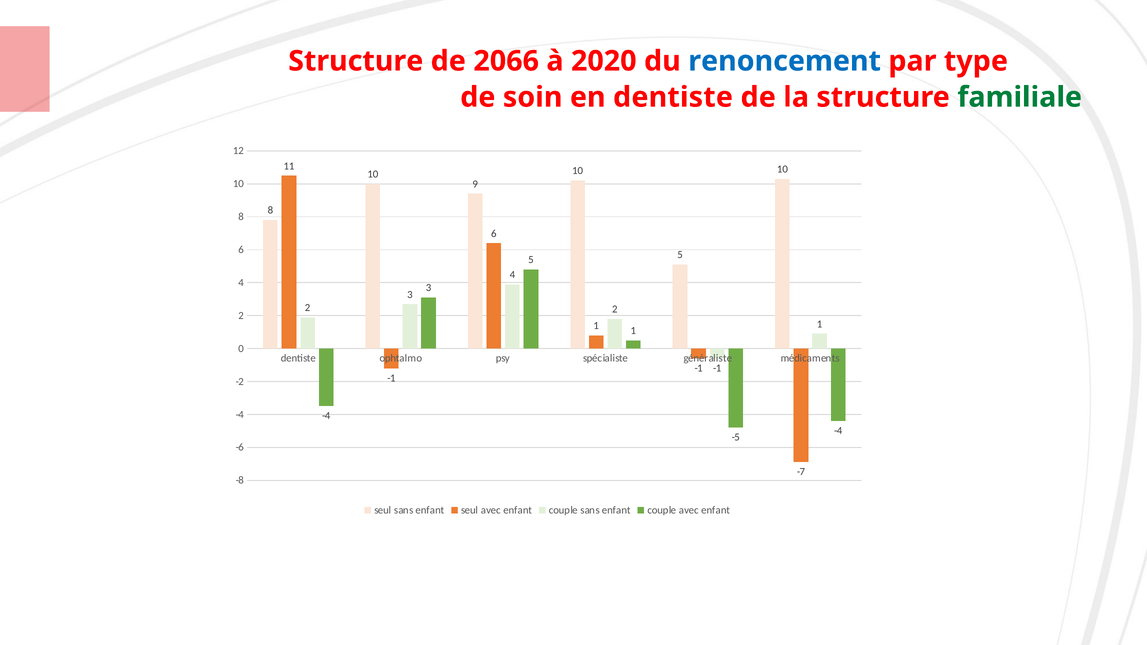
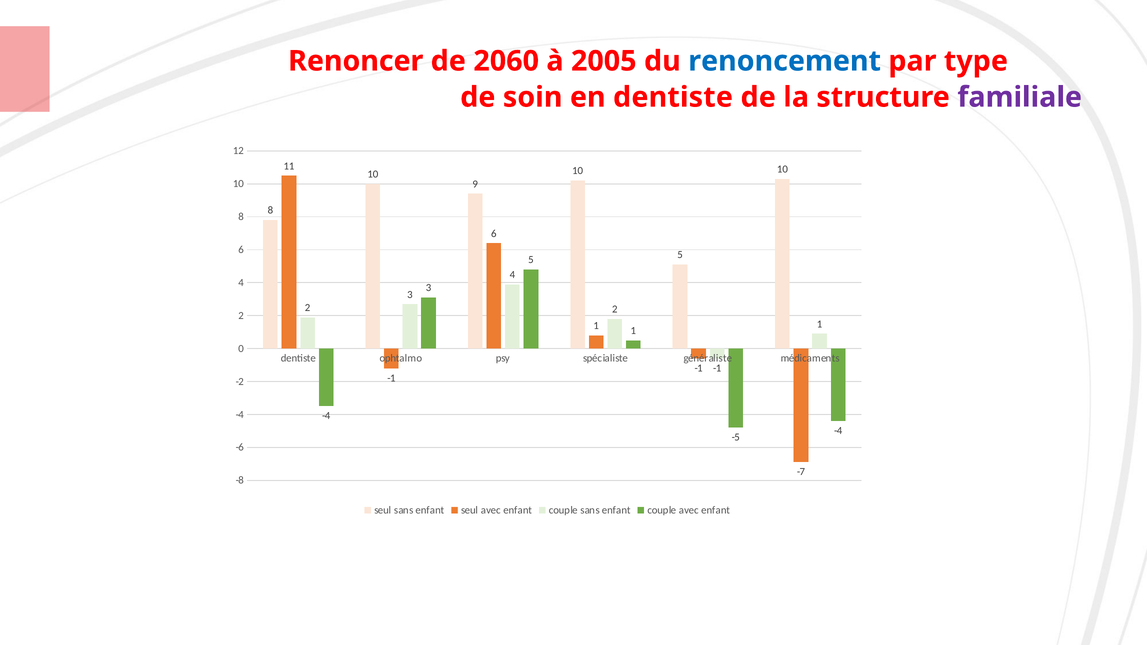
Structure: Structure -> Renoncer (356, 61)
2066: 2066 -> 2060 (506, 61)
2020: 2020 -> 2005 (604, 61)
familiale colour: green -> purple (1020, 97)
